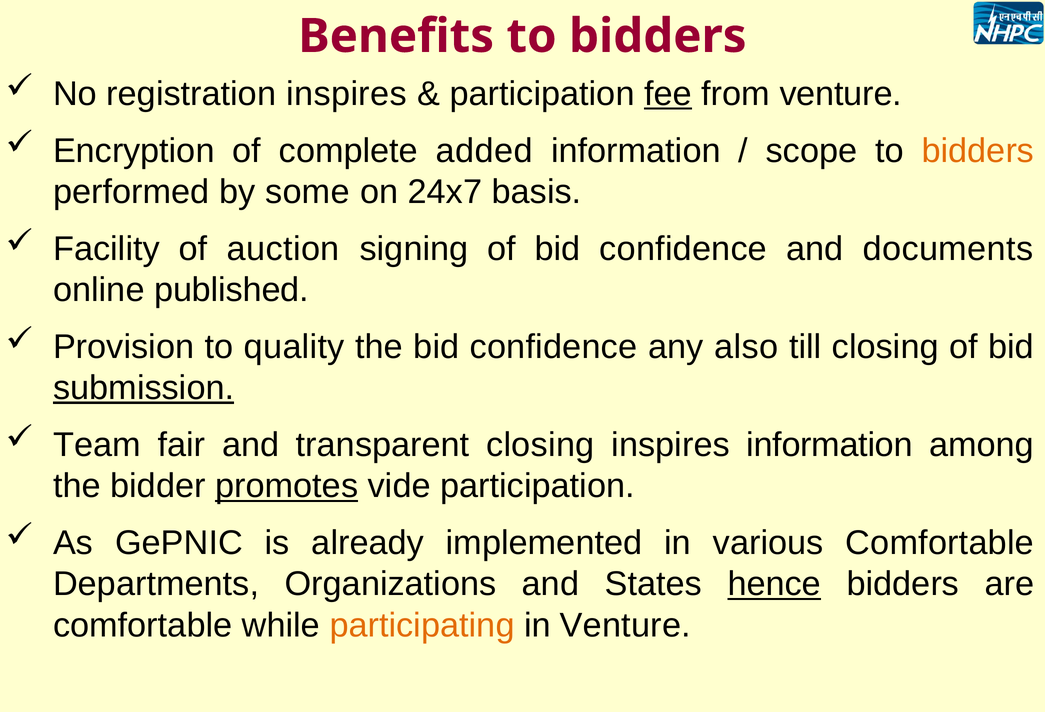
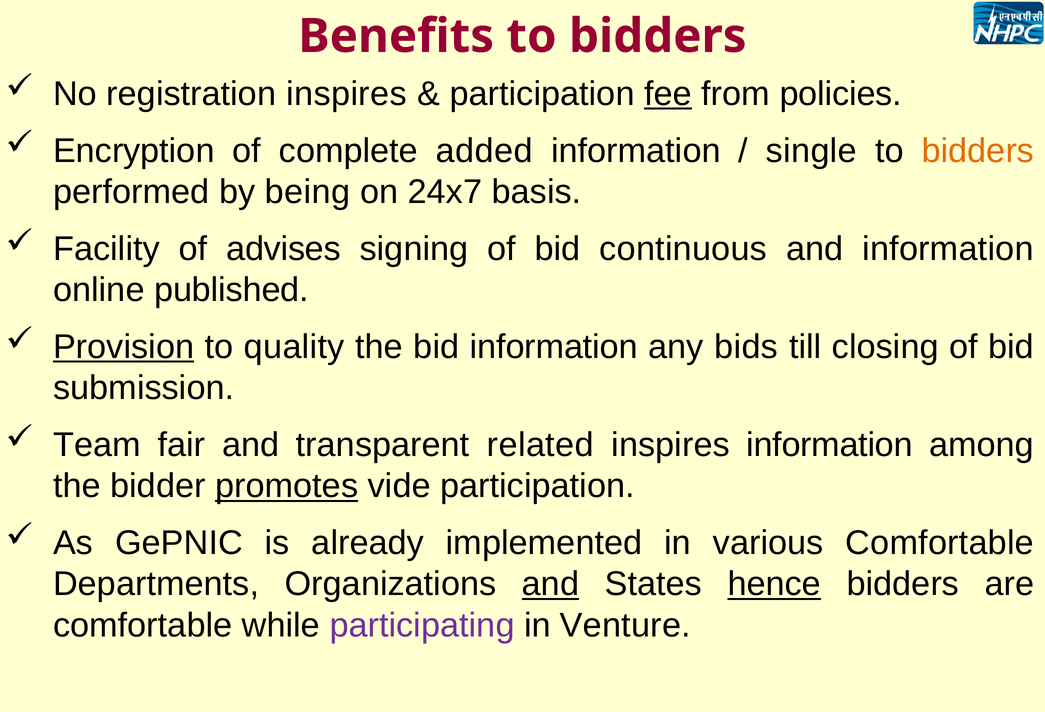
from venture: venture -> policies (841, 94)
scope: scope -> single (811, 151)
some: some -> being (308, 192)
auction: auction -> advises (284, 249)
of bid confidence: confidence -> continuous (683, 249)
and documents: documents -> information (948, 249)
Provision underline: none -> present (124, 347)
the bid confidence: confidence -> information (554, 347)
also: also -> bids (746, 347)
submission underline: present -> none (144, 388)
transparent closing: closing -> related (540, 445)
and underline: none -> present (550, 585)
participating colour: orange -> purple (422, 626)
